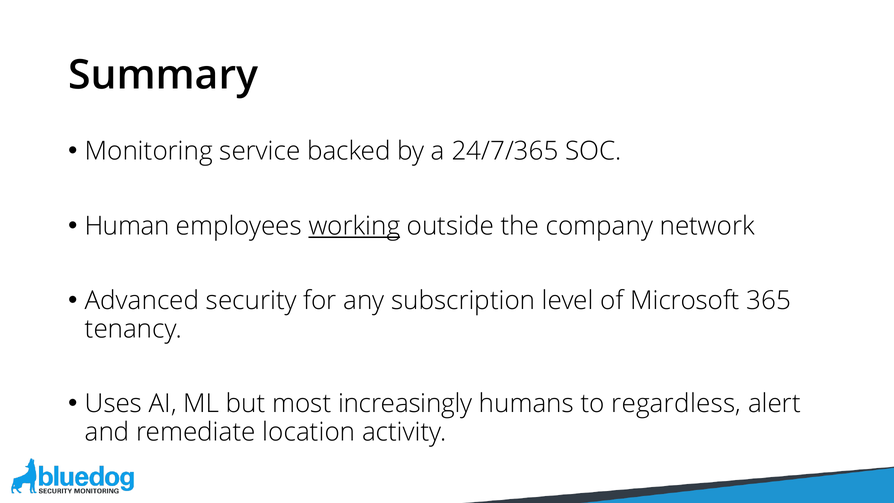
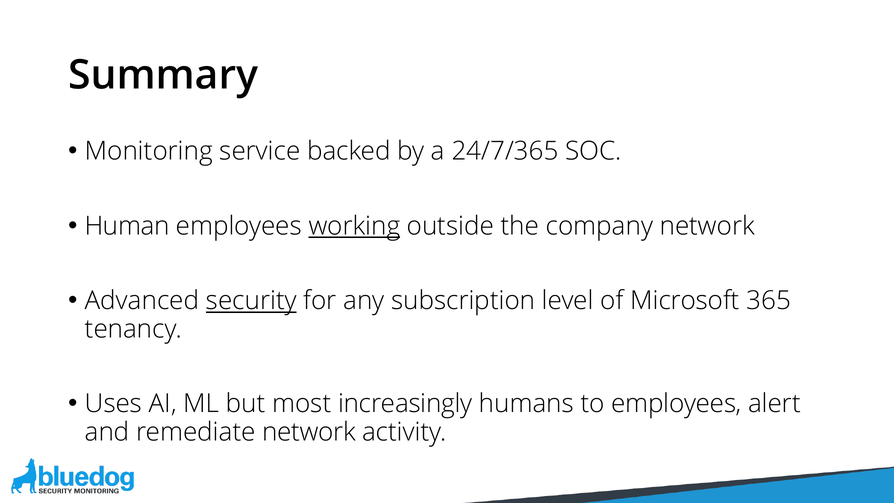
security underline: none -> present (251, 301)
to regardless: regardless -> employees (676, 404)
remediate location: location -> network (309, 432)
